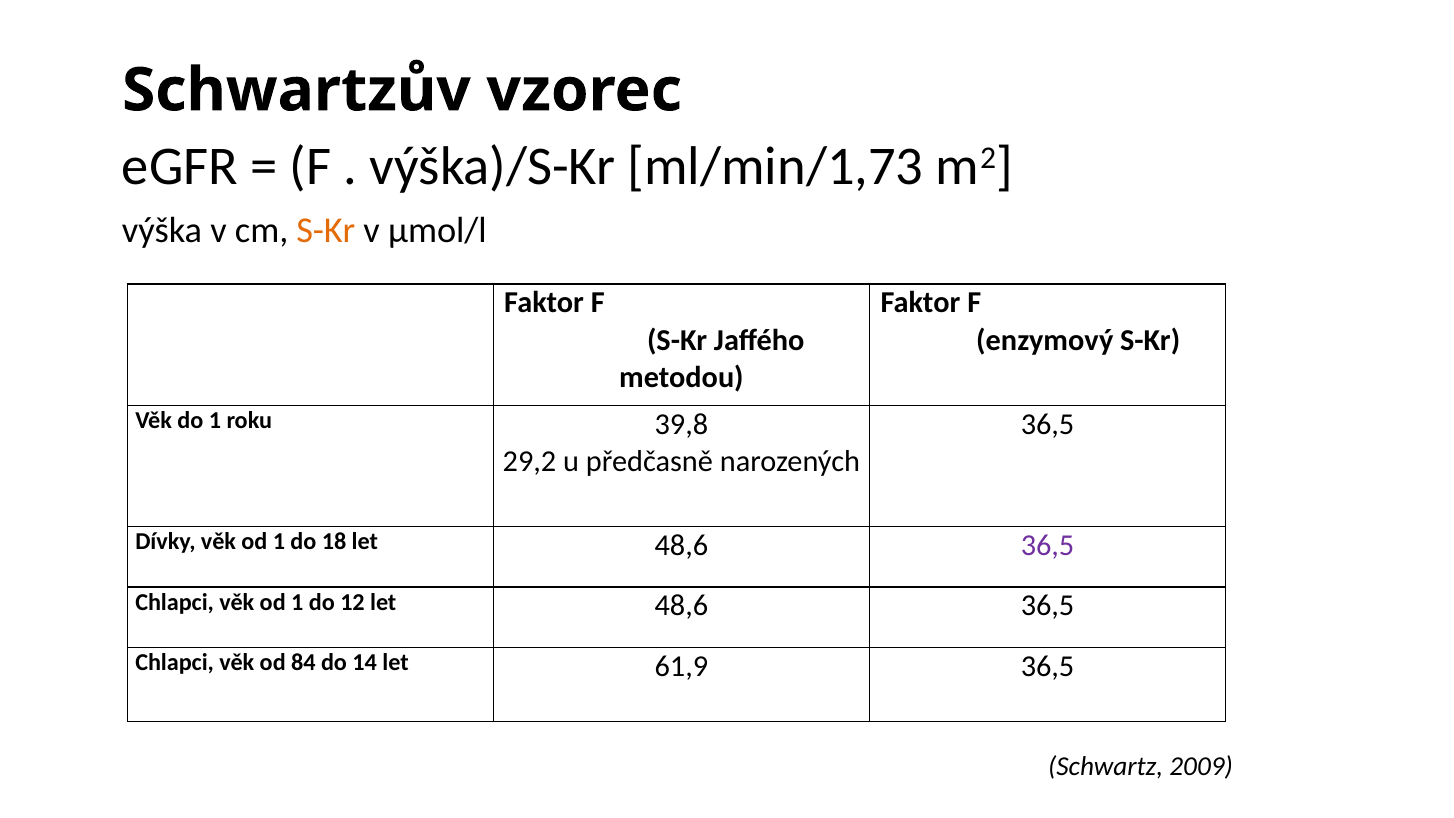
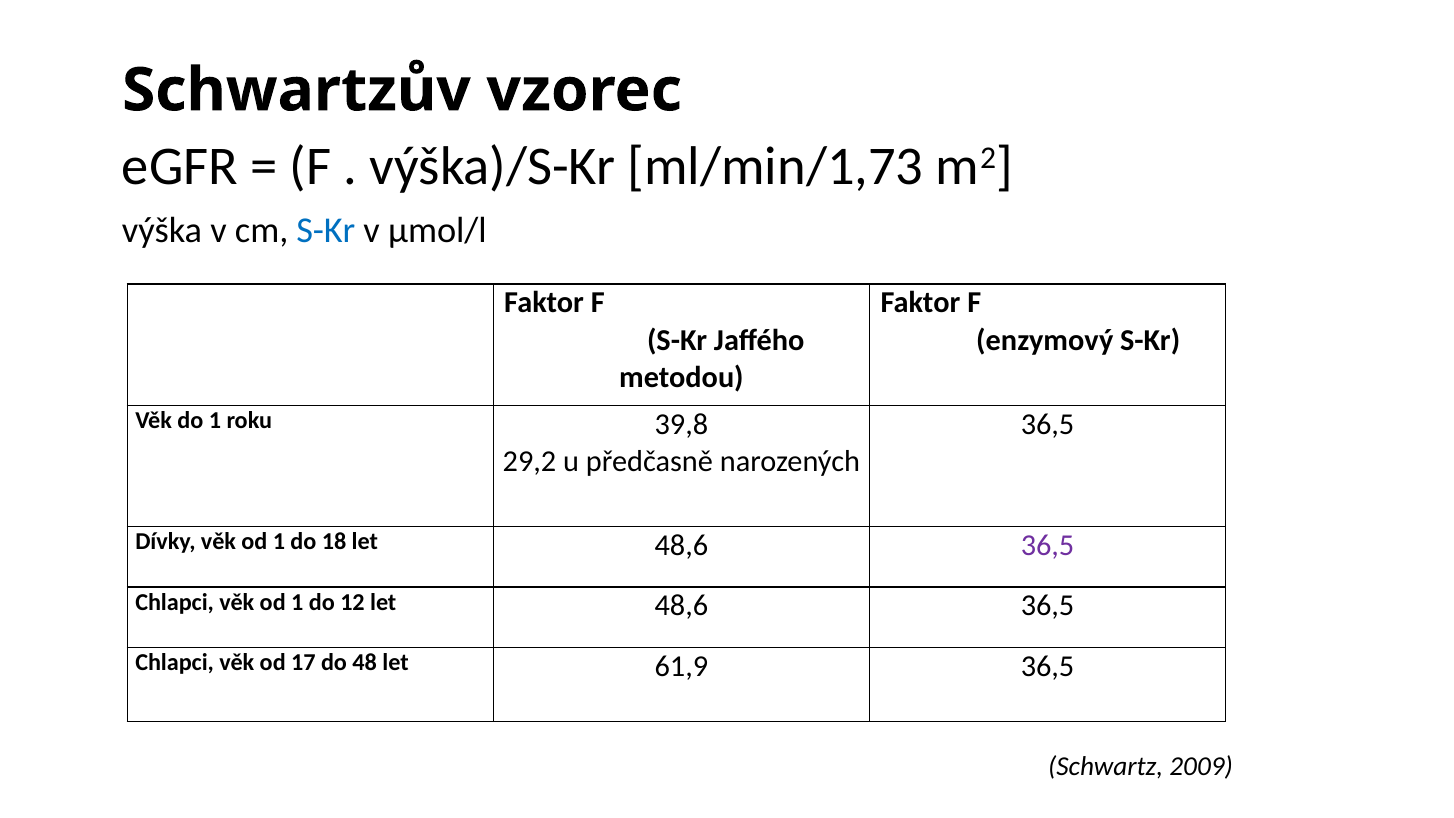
S-Kr colour: orange -> blue (326, 231)
84: 84 -> 17 (303, 662)
14: 14 -> 48 (365, 662)
